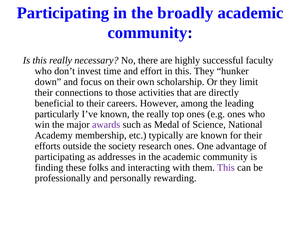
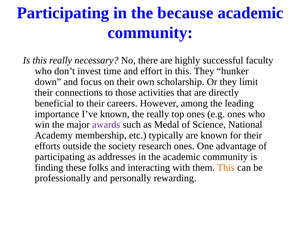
broadly: broadly -> because (185, 13)
particularly: particularly -> importance (57, 114)
This colour: purple -> orange (226, 167)
